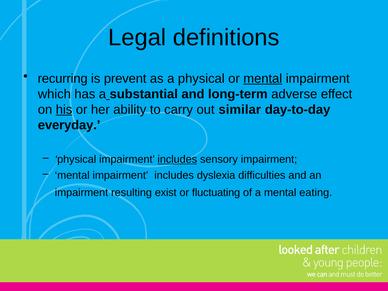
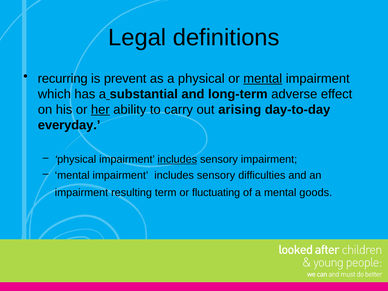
his underline: present -> none (64, 110)
her underline: none -> present (100, 110)
similar: similar -> arising (240, 110)
mental impairment includes dyslexia: dyslexia -> sensory (216, 175)
exist: exist -> term (166, 193)
eating: eating -> goods (316, 193)
